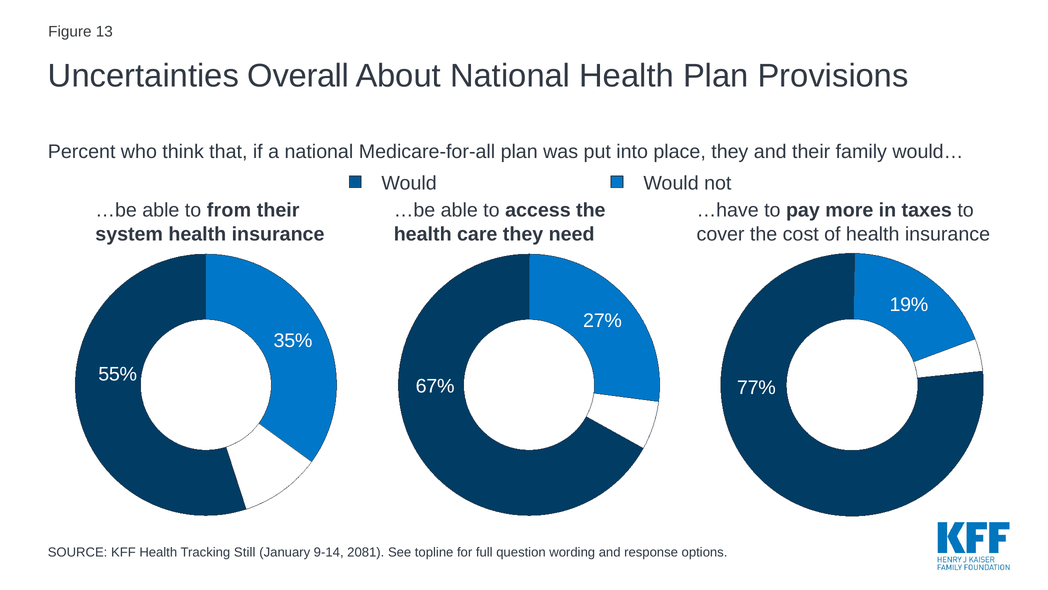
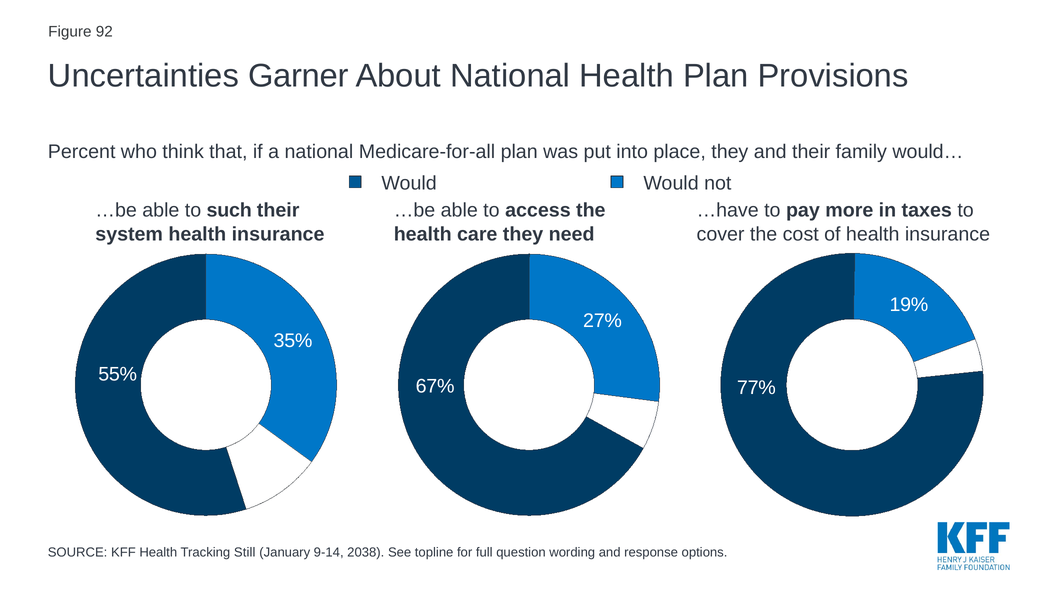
13: 13 -> 92 (104, 32)
Overall: Overall -> Garner (298, 76)
from: from -> such (229, 210)
2081: 2081 -> 2038 (366, 552)
